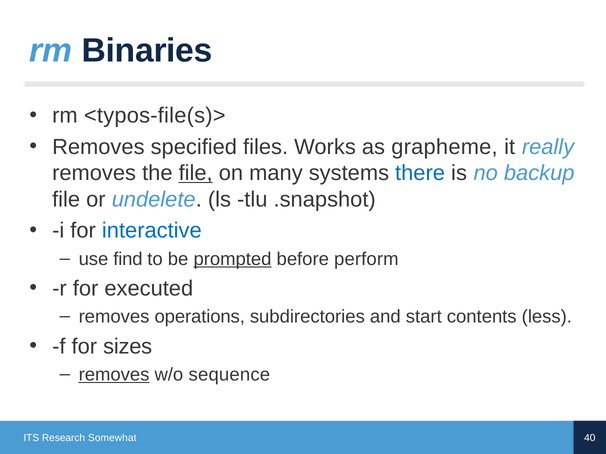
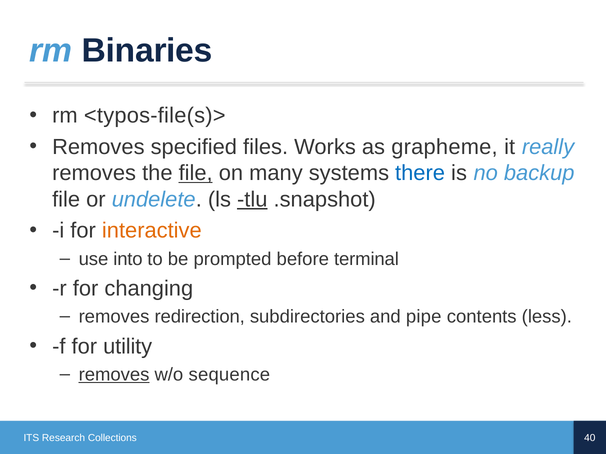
tlu underline: none -> present (252, 200)
interactive colour: blue -> orange (152, 231)
find: find -> into (128, 259)
prompted underline: present -> none (233, 259)
perform: perform -> terminal (366, 259)
executed: executed -> changing (149, 289)
operations: operations -> redirection (200, 317)
start: start -> pipe (424, 317)
sizes: sizes -> utility (128, 347)
Somewhat: Somewhat -> Collections (112, 439)
